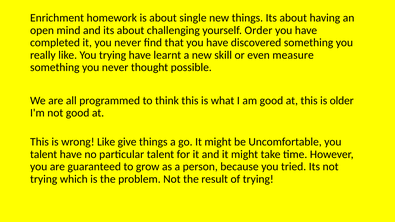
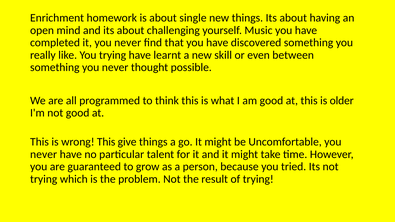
Order: Order -> Music (259, 30)
measure: measure -> between (293, 55)
wrong Like: Like -> This (106, 142)
talent: talent -> never (44, 154)
